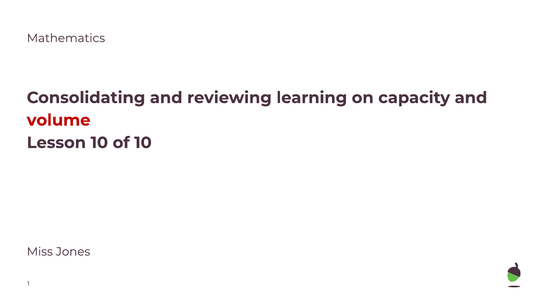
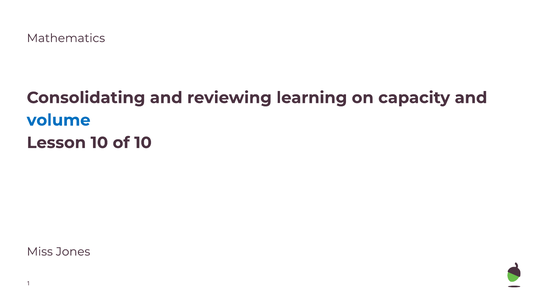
volume colour: red -> blue (59, 120)
